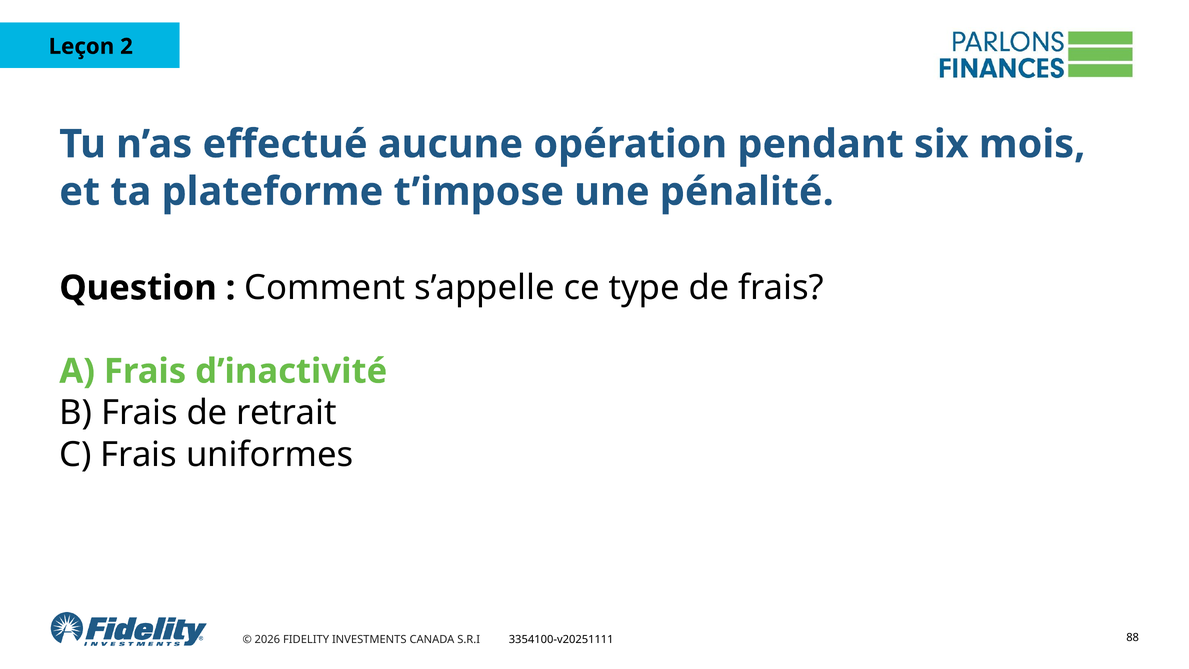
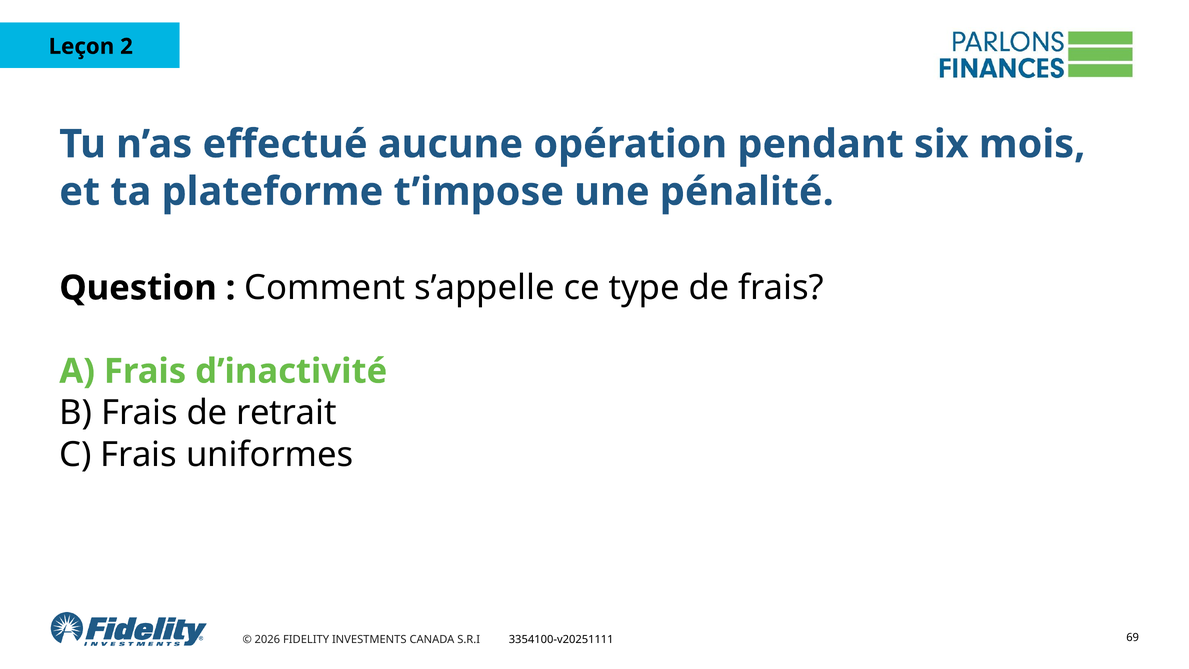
88: 88 -> 69 (1133, 637)
